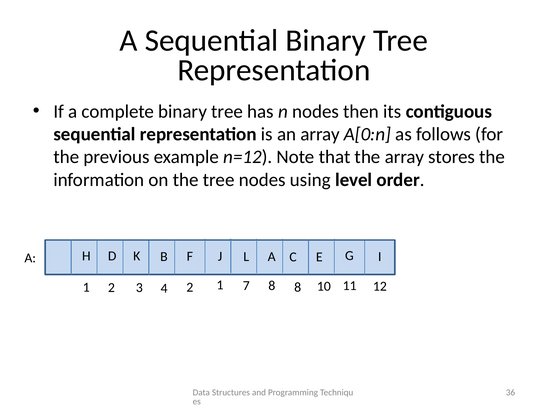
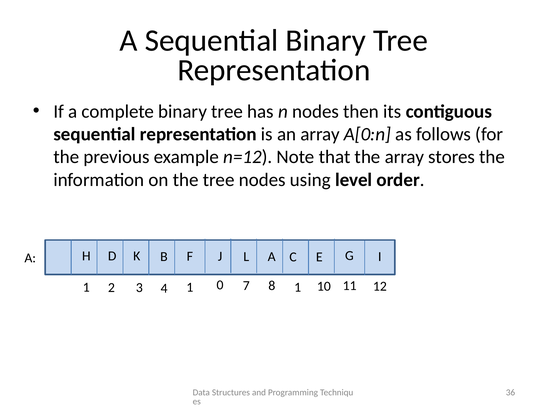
1 1: 1 -> 0 (220, 285)
4 2: 2 -> 1 (190, 287)
8 8: 8 -> 1 (298, 287)
